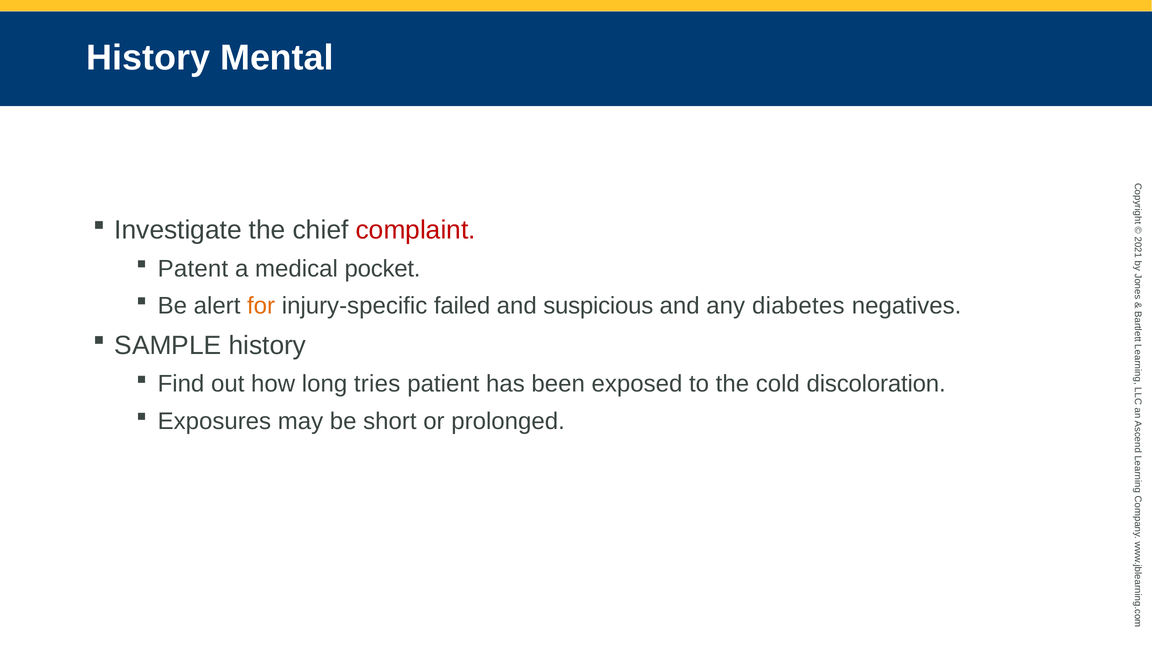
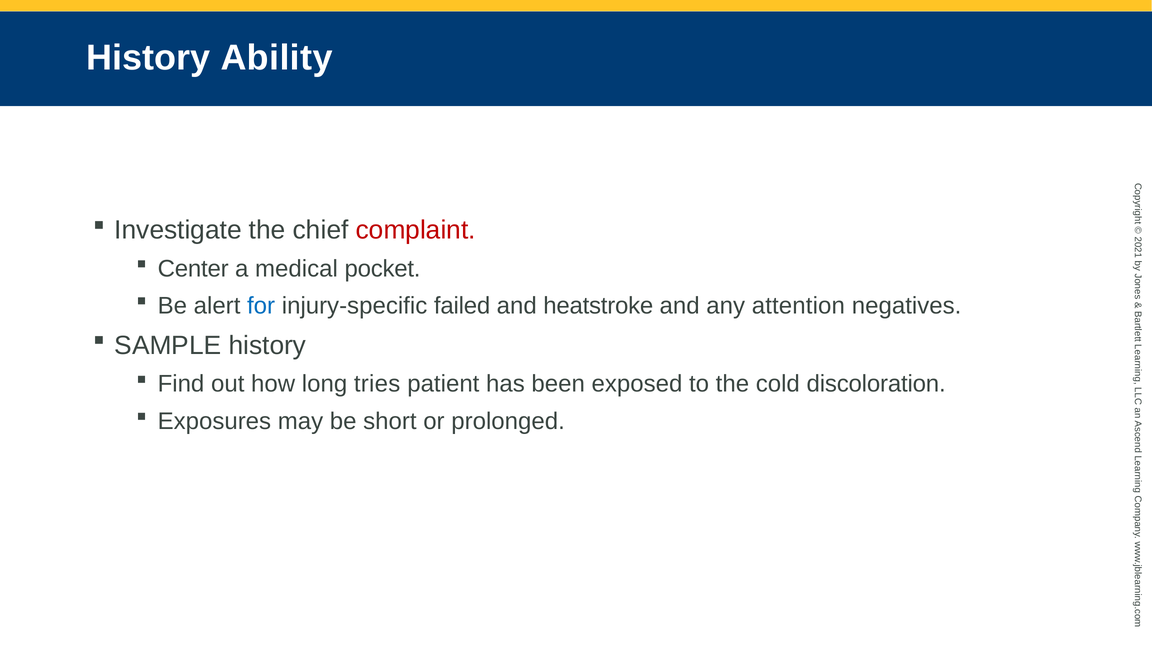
Mental: Mental -> Ability (277, 58)
Patent: Patent -> Center (193, 269)
for colour: orange -> blue (261, 306)
suspicious: suspicious -> heatstroke (598, 306)
diabetes: diabetes -> attention (798, 306)
